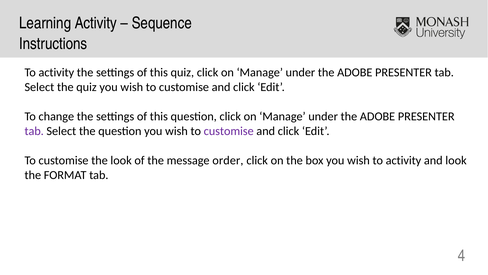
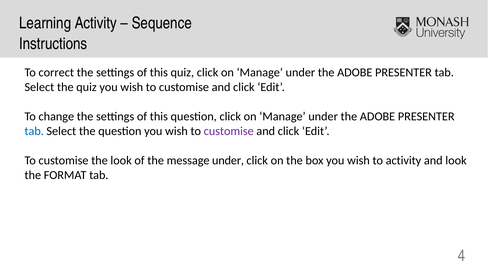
activity: activity -> correct (56, 72)
tab colour: purple -> blue (34, 131)
message order: order -> under (228, 160)
